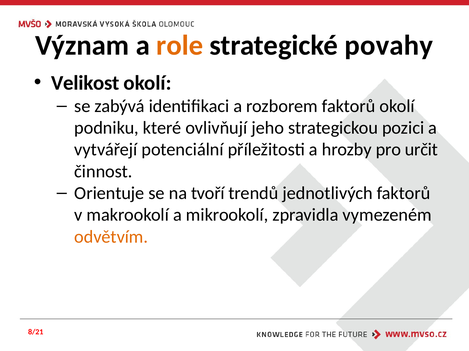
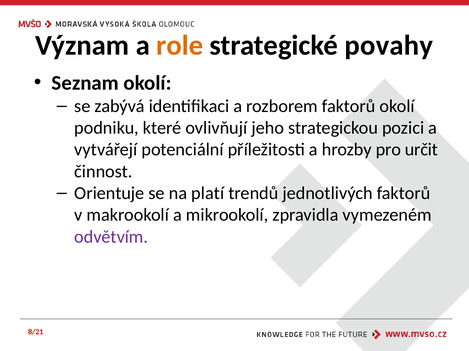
Velikost: Velikost -> Seznam (85, 83)
tvoří: tvoří -> platí (208, 194)
odvětvím colour: orange -> purple (111, 237)
